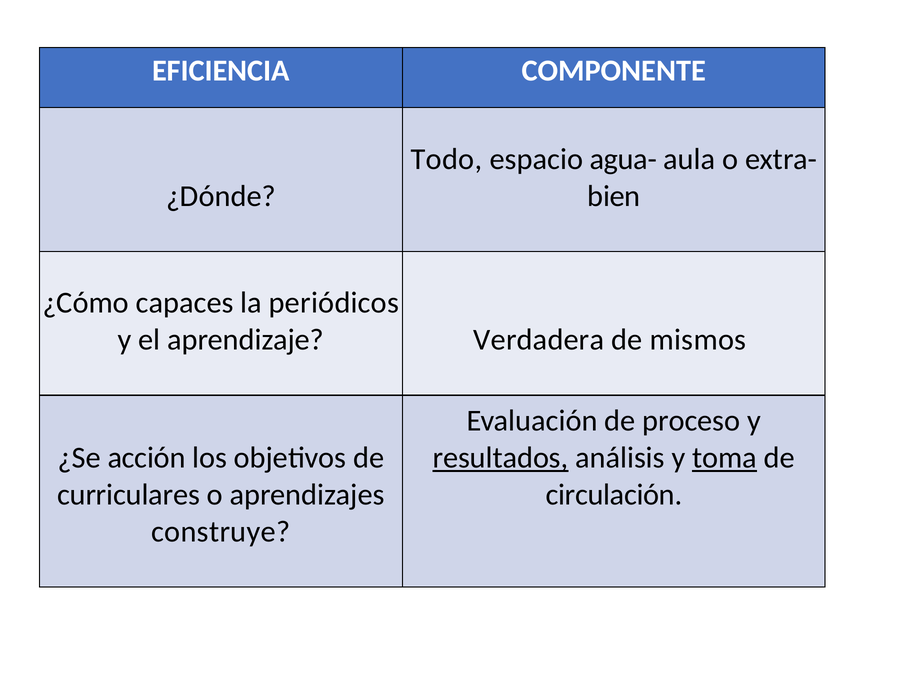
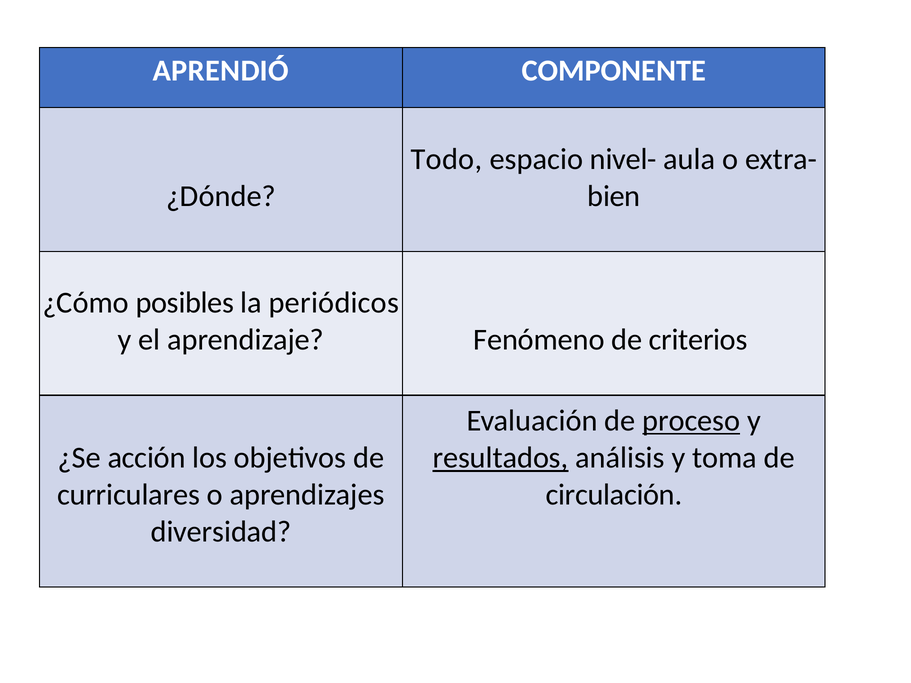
EFICIENCIA: EFICIENCIA -> APRENDIÓ (221, 71)
agua-: agua- -> nivel- (623, 159)
capaces: capaces -> posibles (185, 303)
Verdadera: Verdadera -> Fenómeno (539, 340)
mismos: mismos -> criterios (698, 340)
proceso underline: none -> present (691, 421)
toma underline: present -> none (725, 458)
construye: construye -> diversidad (221, 532)
